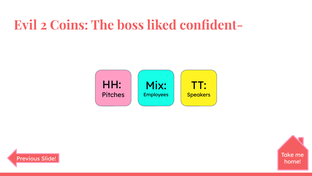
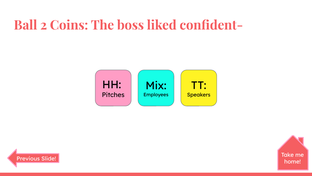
Evil: Evil -> Ball (26, 25)
